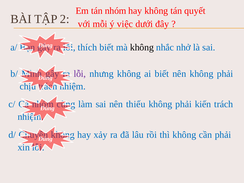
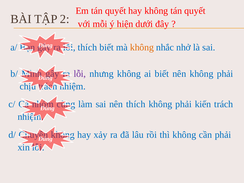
Em tán nhóm: nhóm -> quyết (116, 11)
việc: việc -> hiện (125, 24)
không colour: black -> orange (142, 47)
nên thiếu: thiếu -> thích (136, 104)
